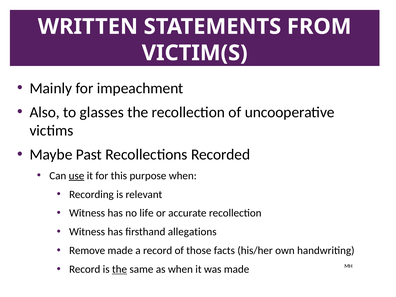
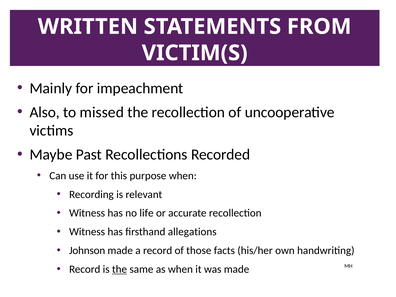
glasses: glasses -> missed (102, 112)
use underline: present -> none (77, 176)
Remove: Remove -> Johnson (87, 251)
